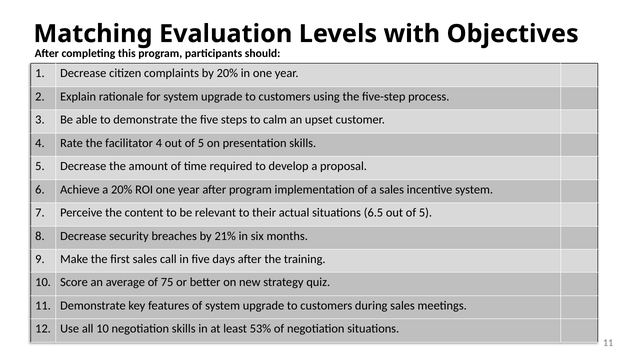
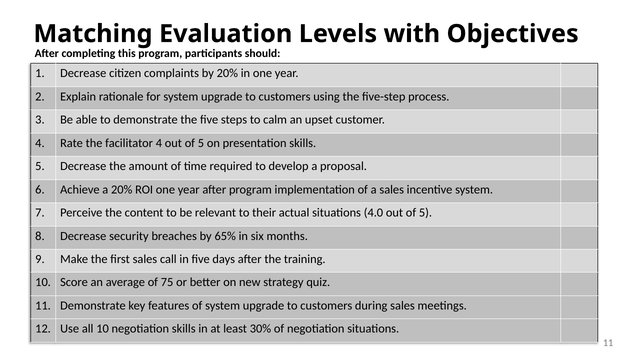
6.5: 6.5 -> 4.0 (373, 213)
21%: 21% -> 65% (225, 236)
53%: 53% -> 30% (260, 329)
